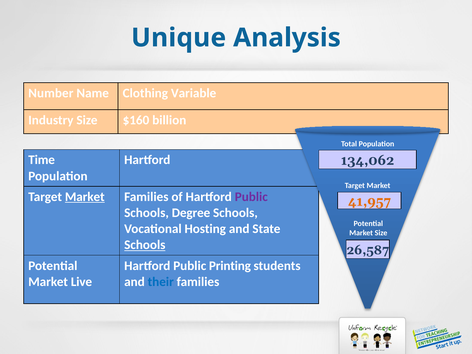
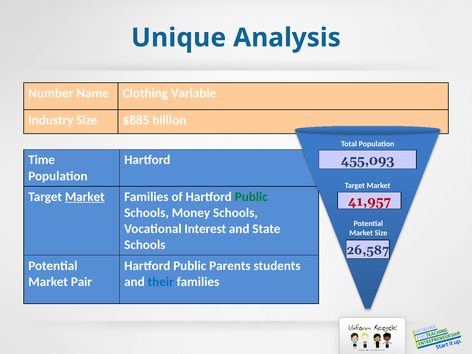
$160: $160 -> $885 (136, 120)
134,062: 134,062 -> 455,093 (368, 160)
Public colour: purple -> green (251, 197)
41,957 colour: orange -> red (369, 201)
Degree: Degree -> Money (191, 213)
Hosting: Hosting -> Interest (205, 229)
Schools underline: present -> none (145, 245)
Printing: Printing -> Parents (230, 266)
Live: Live -> Pair (81, 282)
